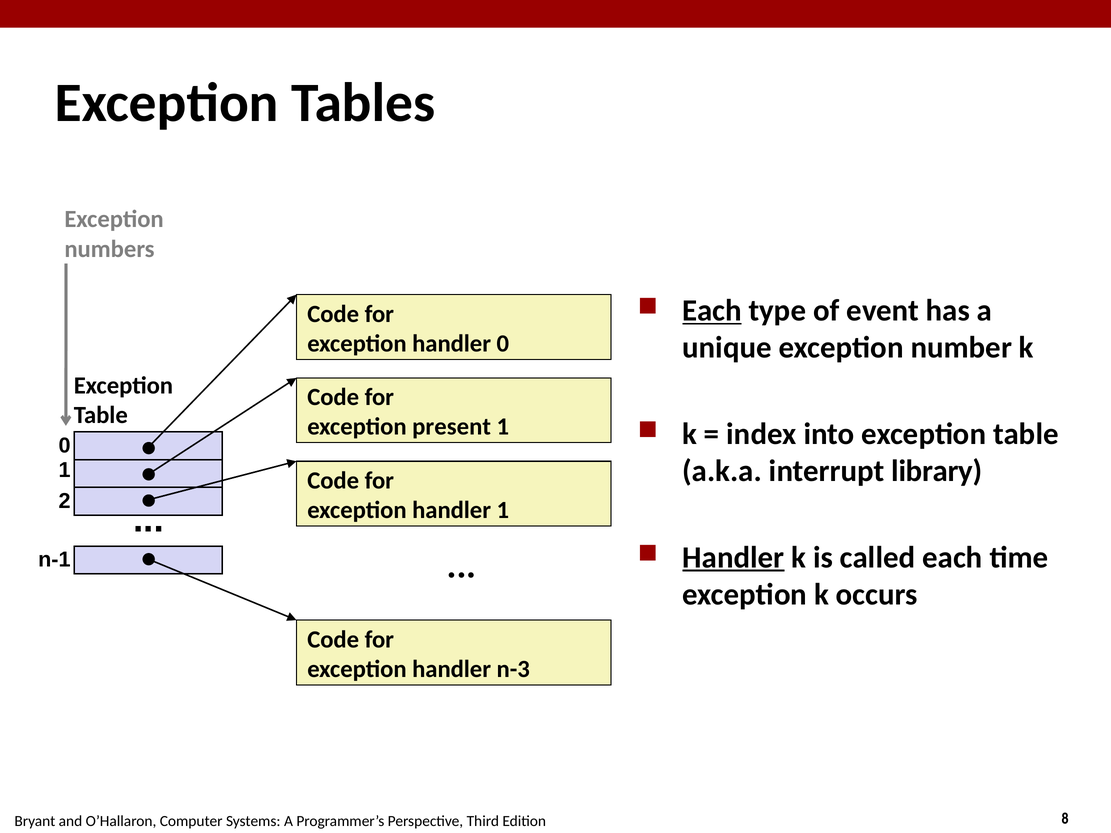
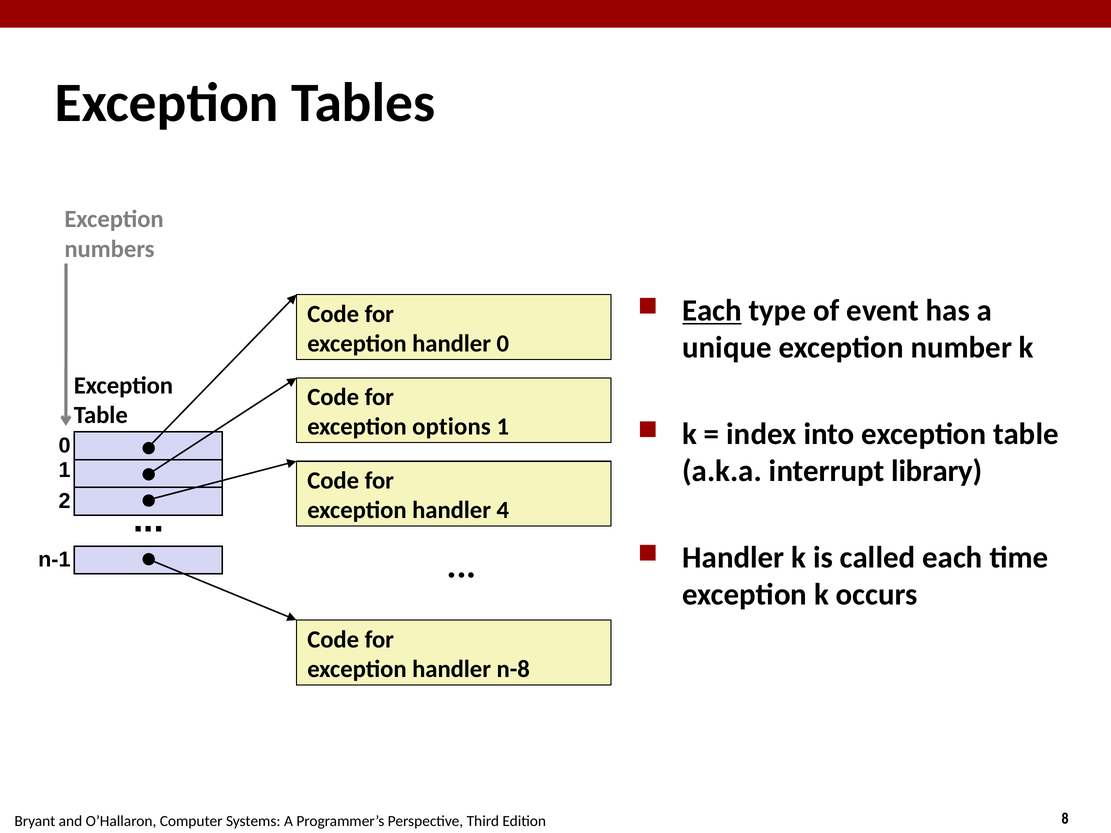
present: present -> options (452, 427)
handler 1: 1 -> 4 (503, 510)
Handler underline: present -> none (733, 558)
n-3: n-3 -> n-8 (513, 669)
